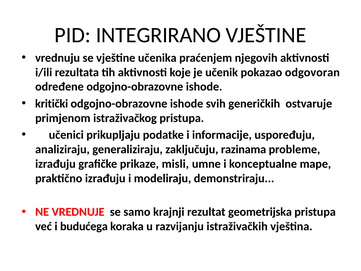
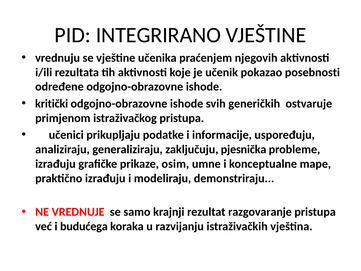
odgovoran: odgovoran -> posebnosti (312, 72)
razinama: razinama -> pjesnička (244, 149)
misli: misli -> osim (175, 164)
geometrijska: geometrijska -> razgovaranje (260, 212)
